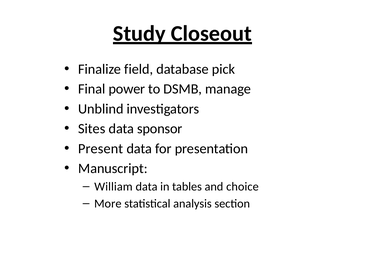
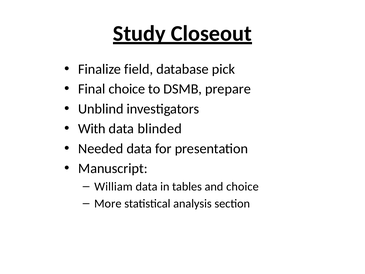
Final power: power -> choice (127, 89)
manage: manage -> prepare (228, 89)
Sites: Sites -> With (92, 129)
sponsor: sponsor -> blinded (160, 129)
Present: Present -> Needed (101, 148)
